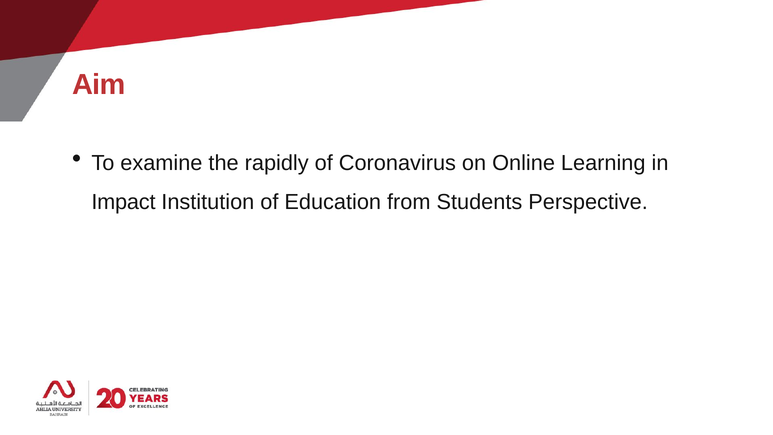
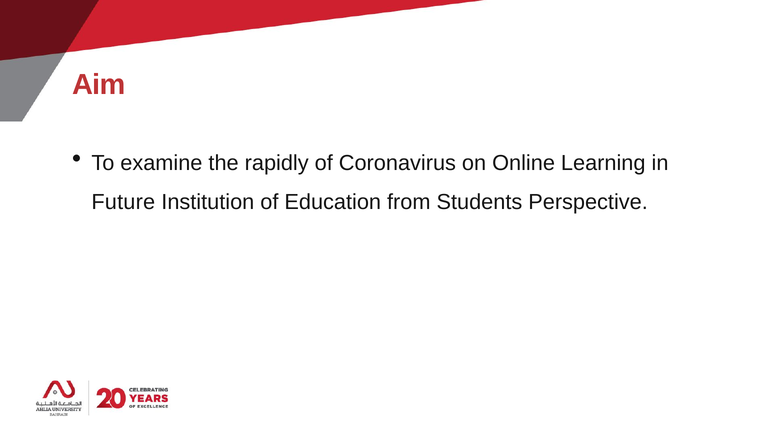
Impact: Impact -> Future (123, 202)
